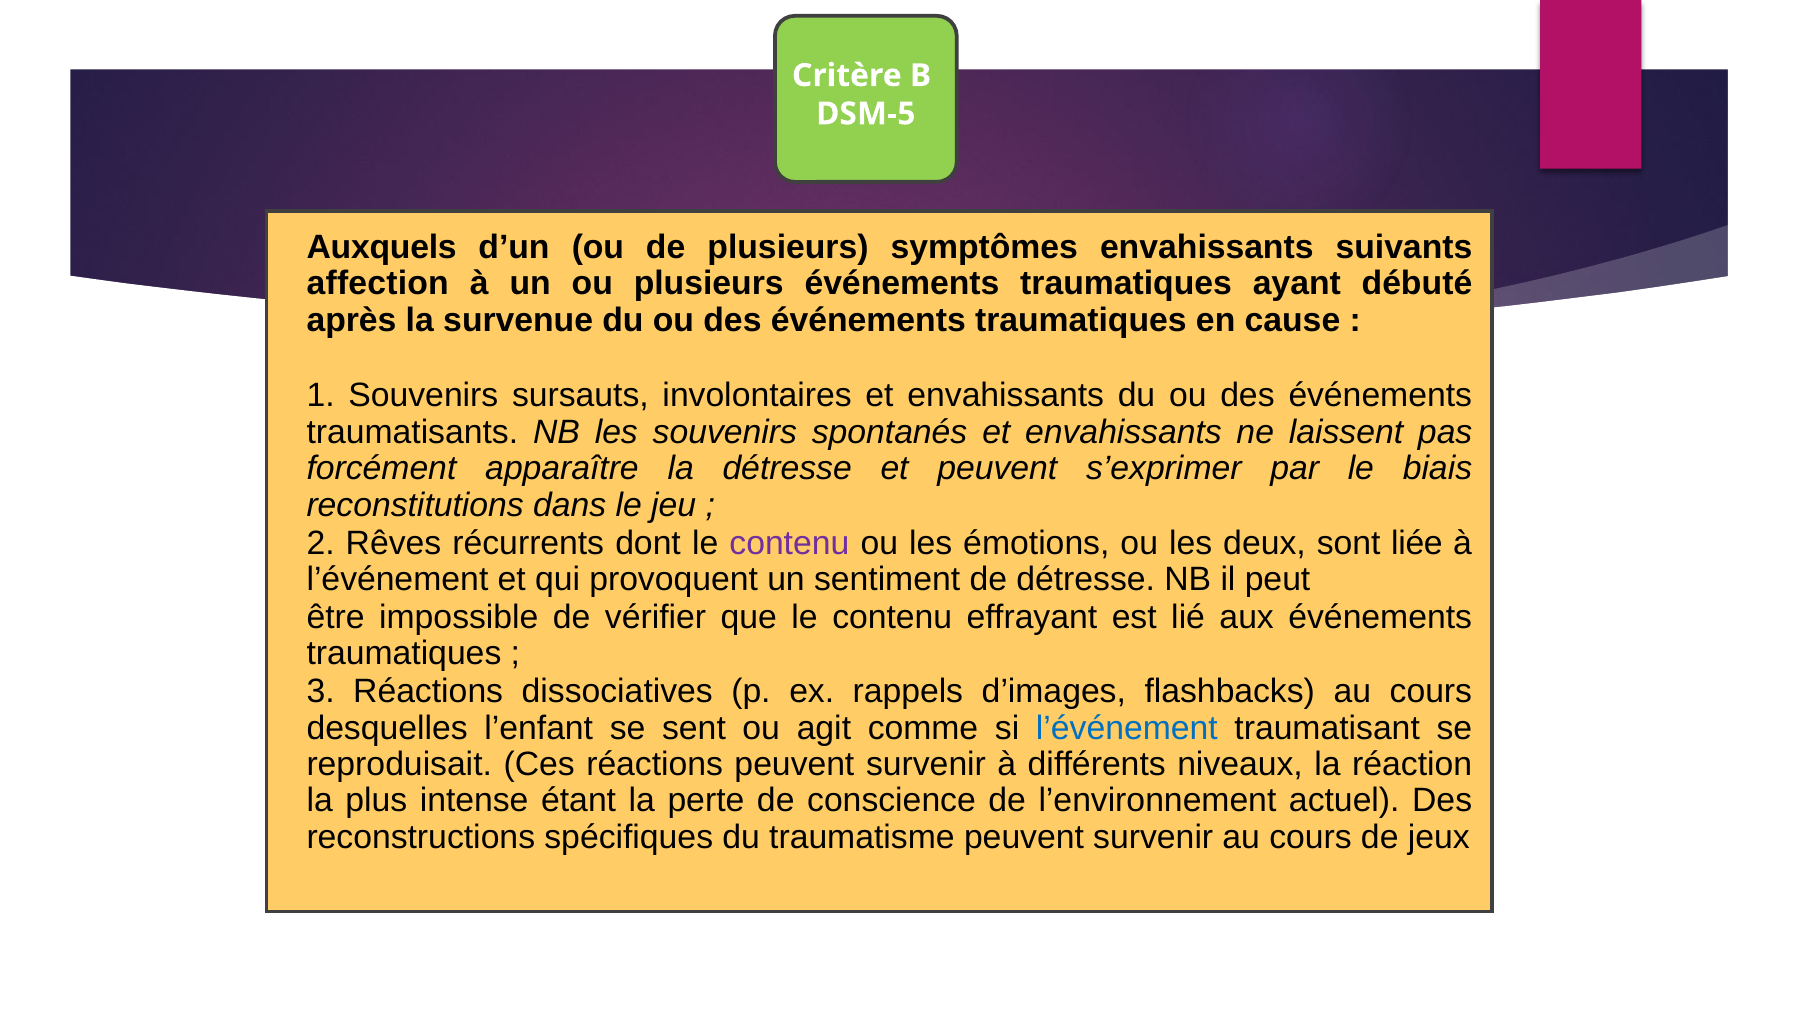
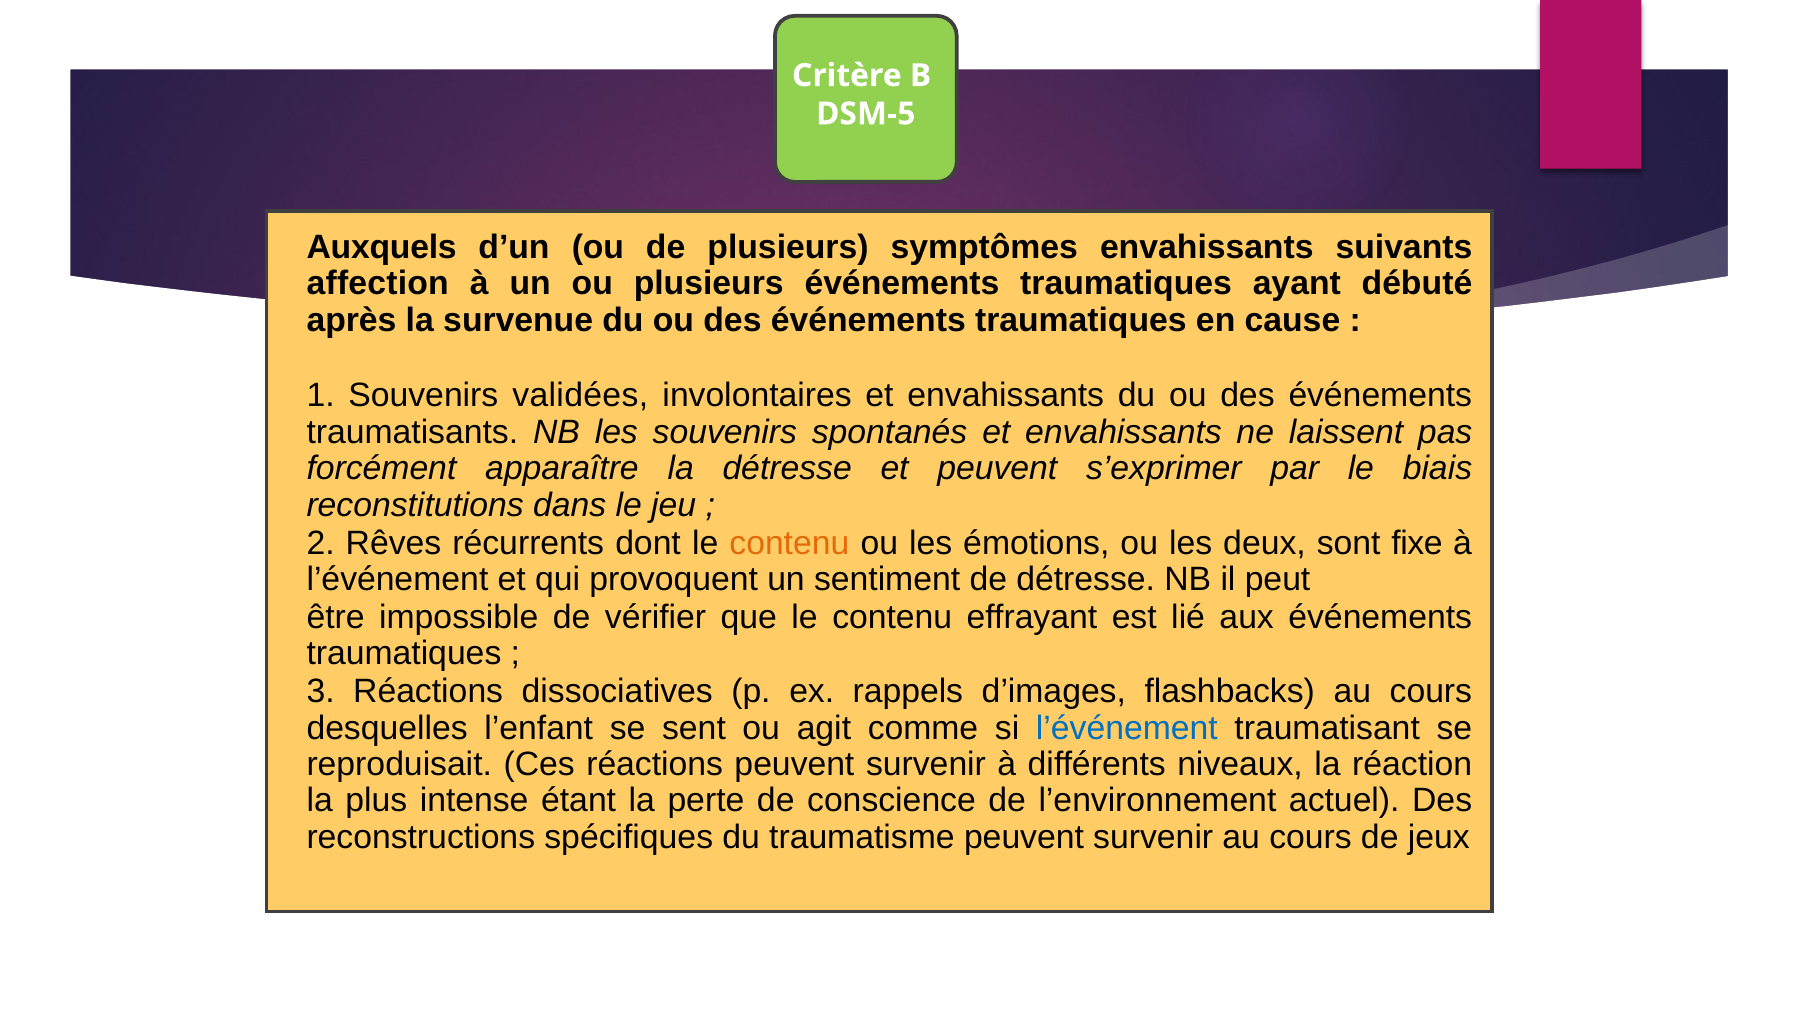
sursauts: sursauts -> validées (580, 396)
contenu colour: purple -> orange (789, 543)
liée: liée -> fixe (1417, 543)
